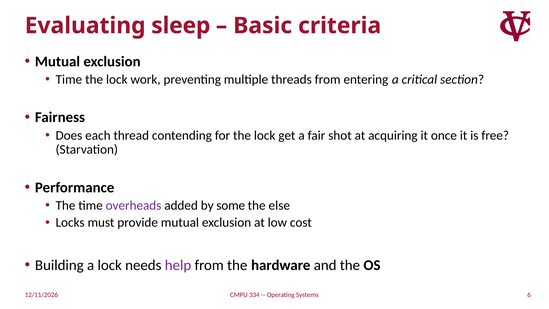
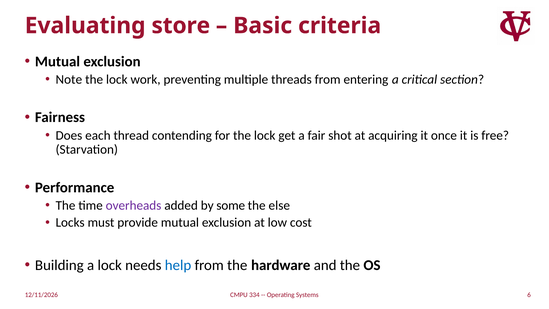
sleep: sleep -> store (181, 26)
Time: Time -> Note (69, 79)
help colour: purple -> blue (178, 265)
